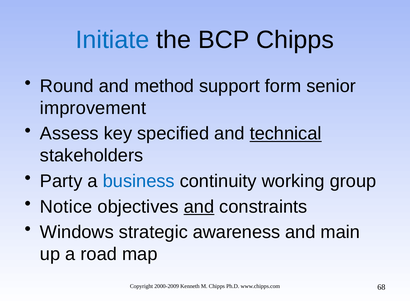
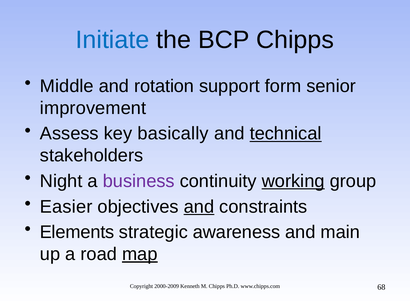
Round: Round -> Middle (67, 86)
method: method -> rotation (164, 86)
specified: specified -> basically (173, 133)
Party: Party -> Night (61, 181)
business colour: blue -> purple (139, 181)
working underline: none -> present (293, 181)
Notice: Notice -> Easier (66, 206)
Windows: Windows -> Elements (77, 232)
map underline: none -> present (140, 254)
